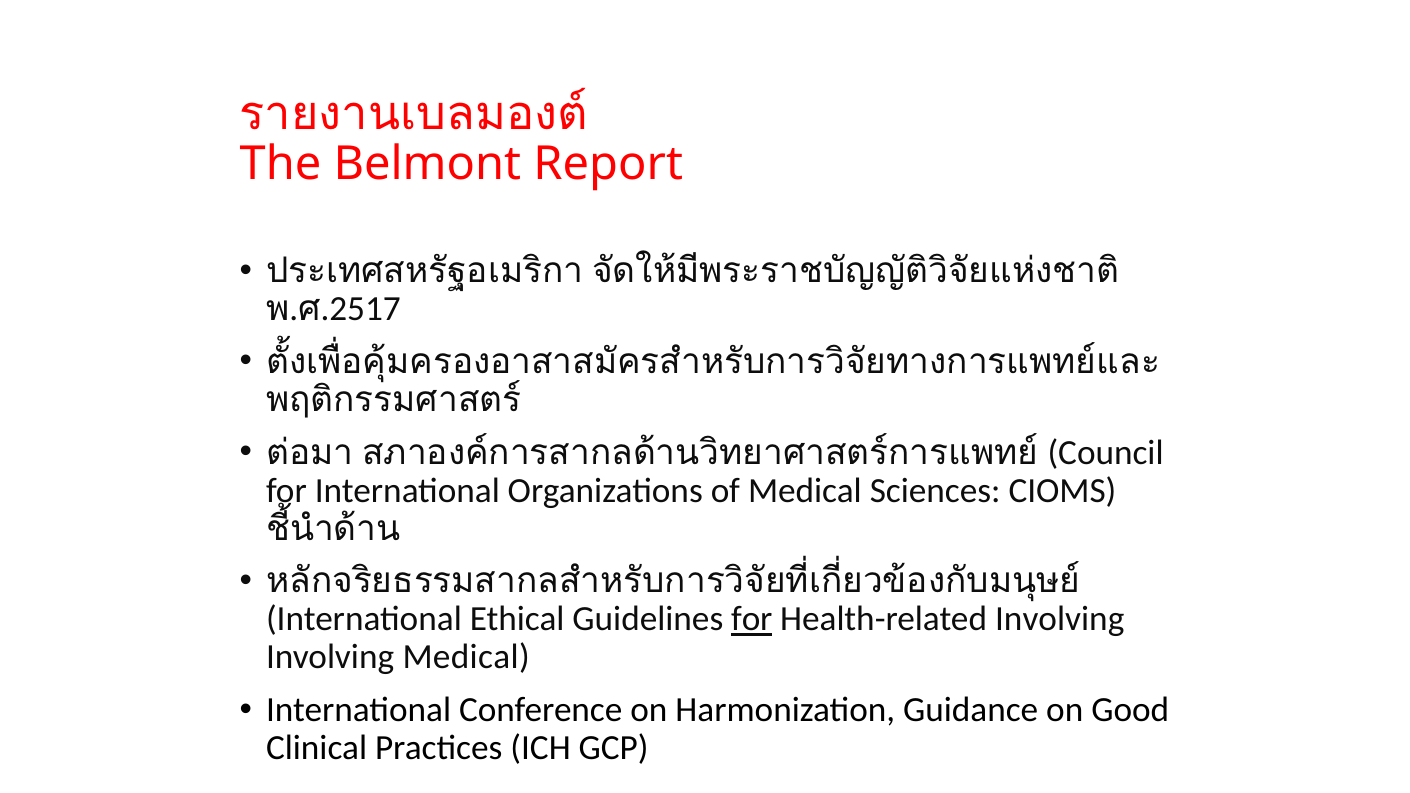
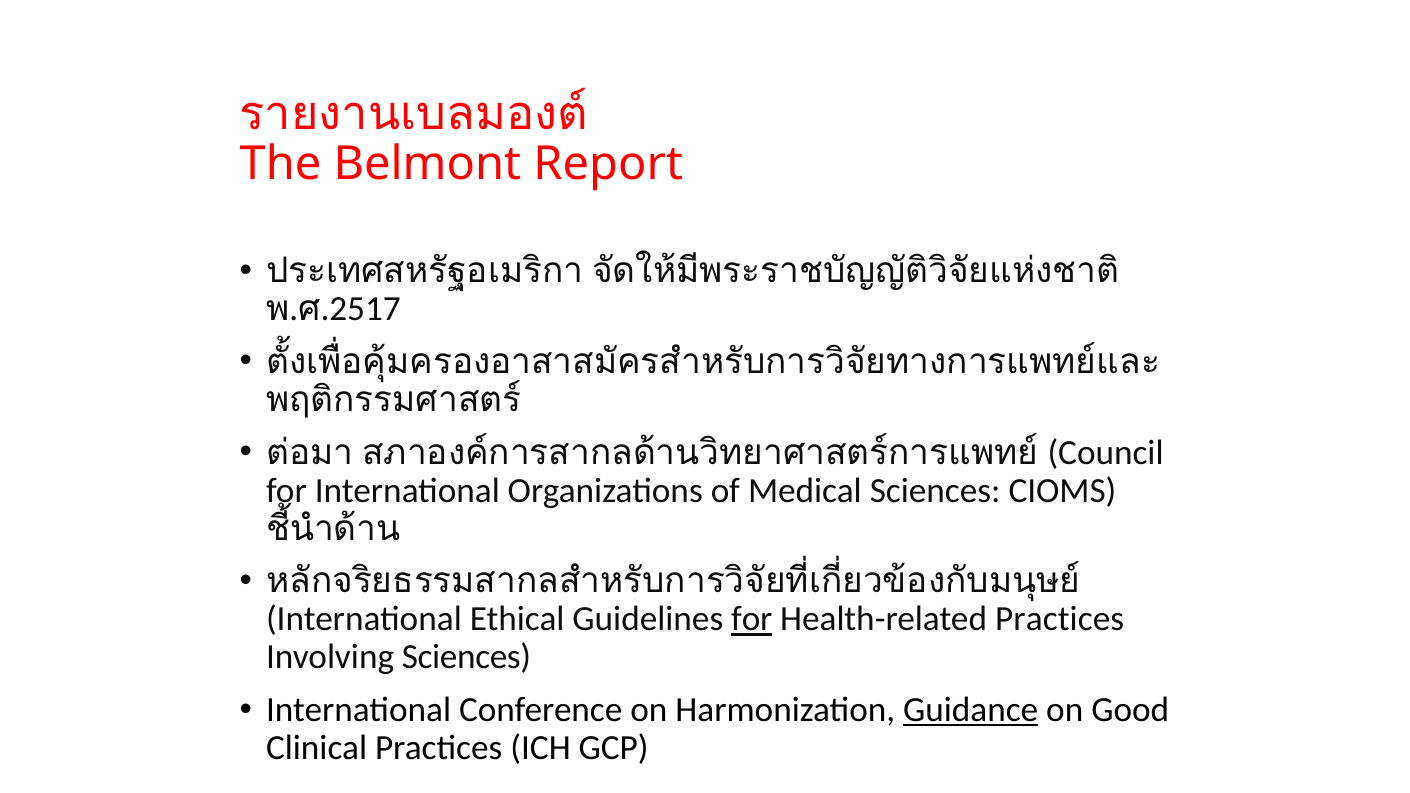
Health-related Involving: Involving -> Practices (1060, 619)
Involving Medical: Medical -> Sciences (466, 657)
Guidance underline: none -> present (971, 710)
